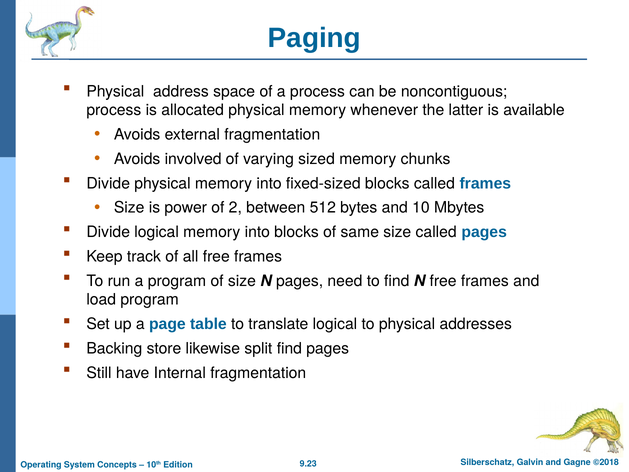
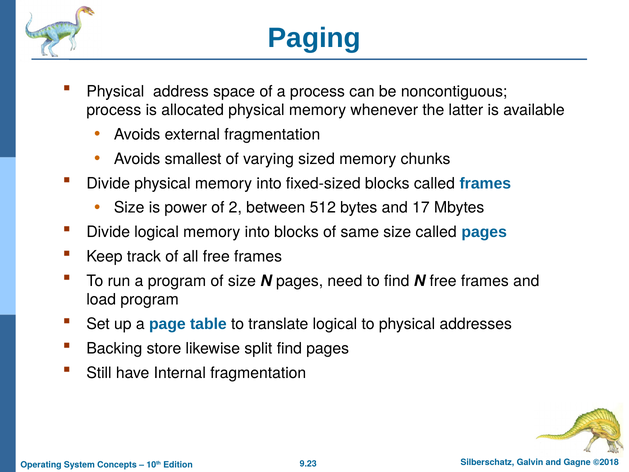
involved: involved -> smallest (193, 159)
10: 10 -> 17 (421, 208)
